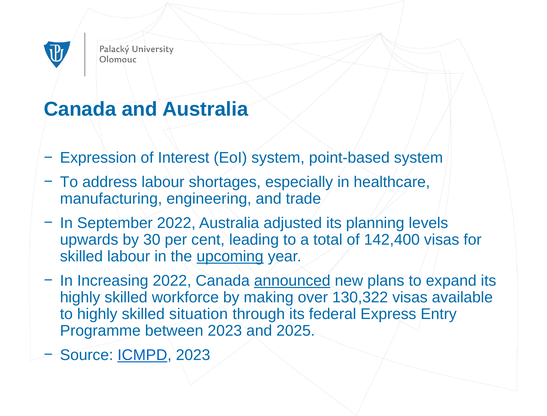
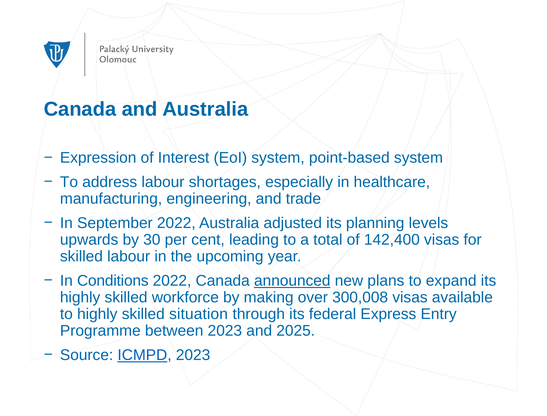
upcoming underline: present -> none (230, 256)
Increasing: Increasing -> Conditions (113, 281)
130,322: 130,322 -> 300,008 (360, 297)
